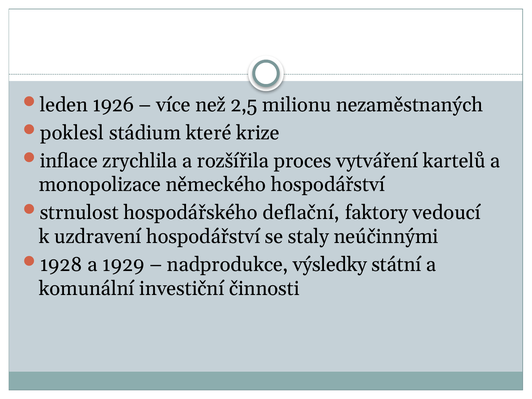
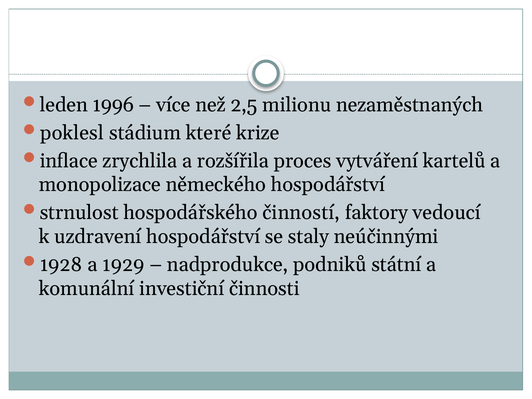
1926: 1926 -> 1996 (113, 105)
deflační: deflační -> činností (301, 213)
výsledky: výsledky -> podniků (330, 265)
